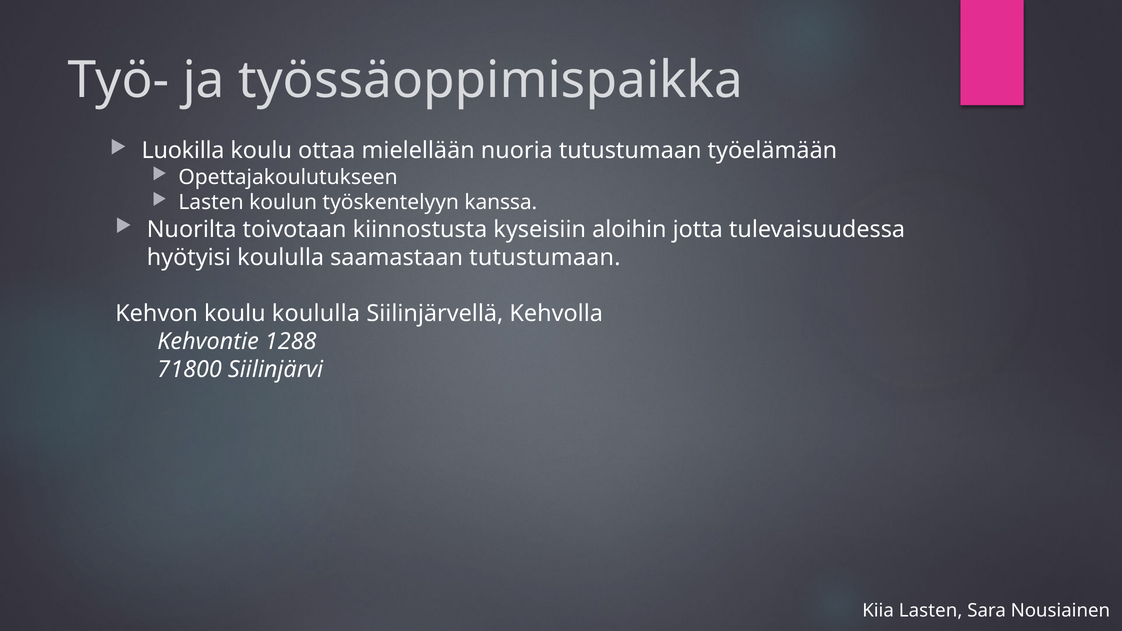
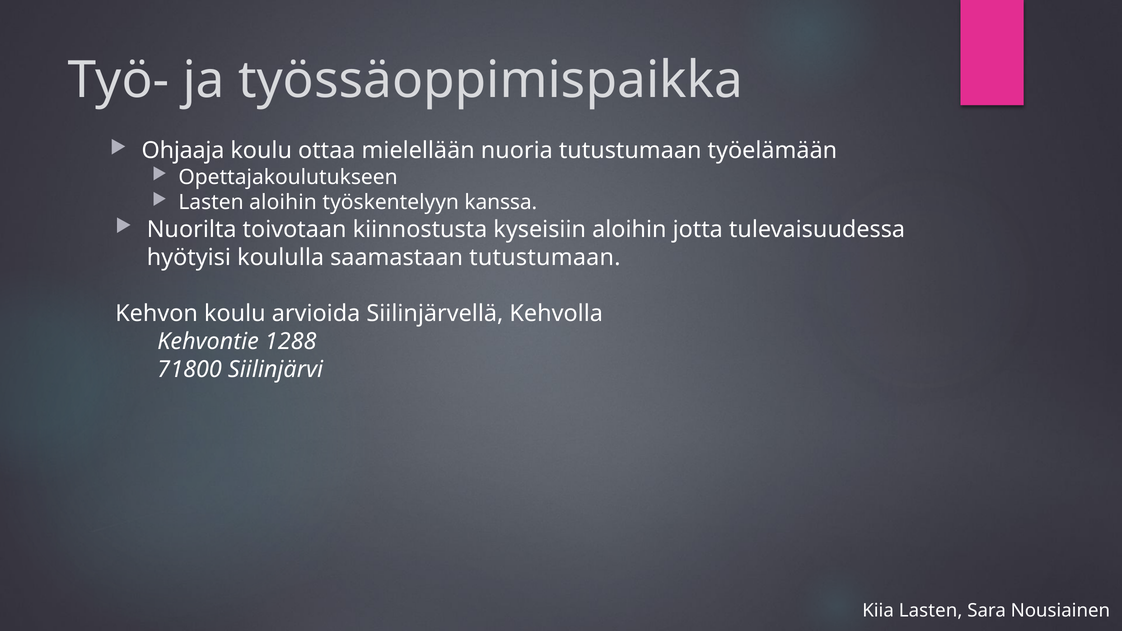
Luokilla: Luokilla -> Ohjaaja (183, 151)
Lasten koulun: koulun -> aloihin (283, 203)
koulu koululla: koululla -> arvioida (316, 314)
